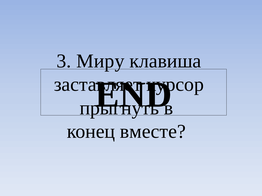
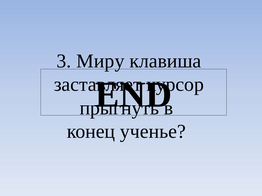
вместе: вместе -> ученье (153, 132)
